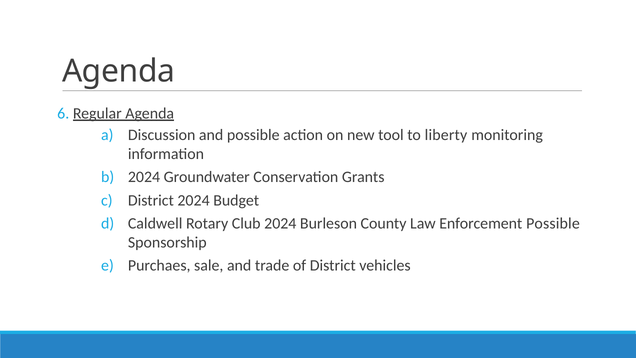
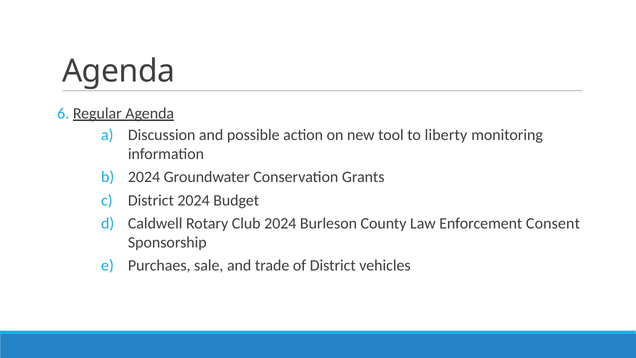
Enforcement Possible: Possible -> Consent (553, 223)
